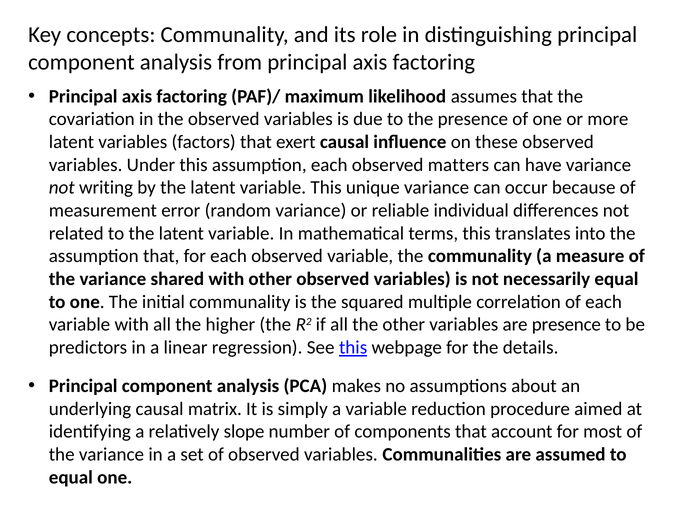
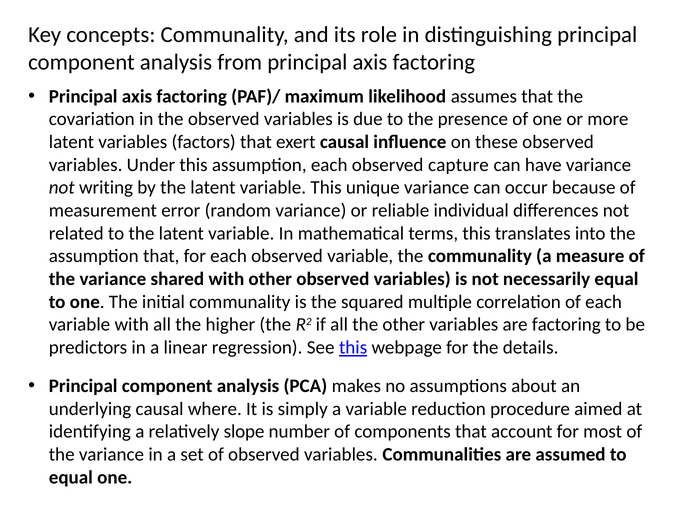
matters: matters -> capture (458, 165)
are presence: presence -> factoring (566, 325)
matrix: matrix -> where (215, 409)
